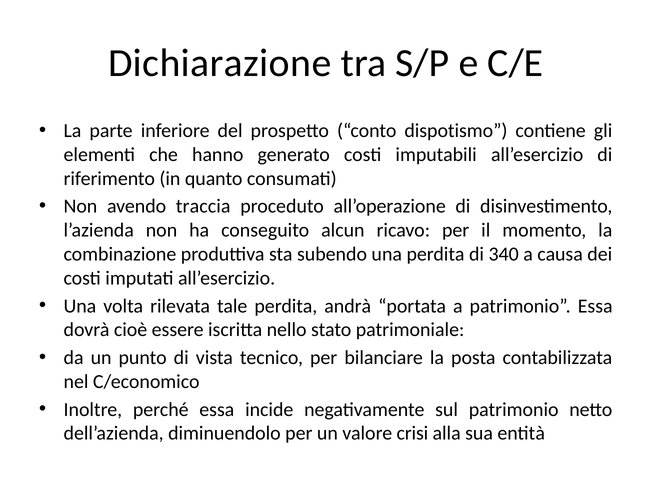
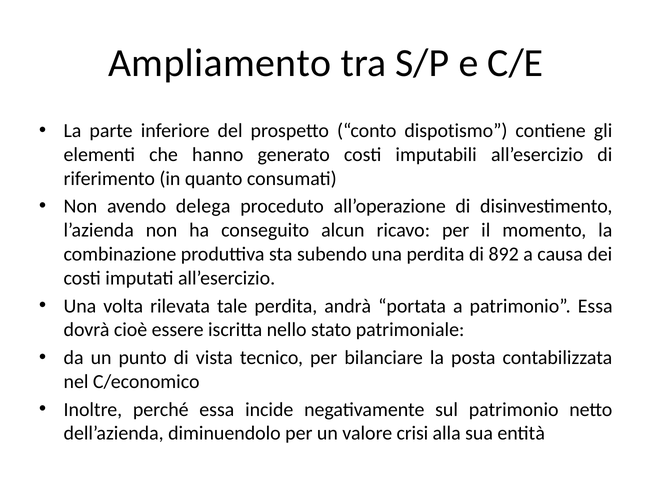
Dichiarazione: Dichiarazione -> Ampliamento (220, 63)
traccia: traccia -> delega (203, 206)
340: 340 -> 892 (504, 254)
